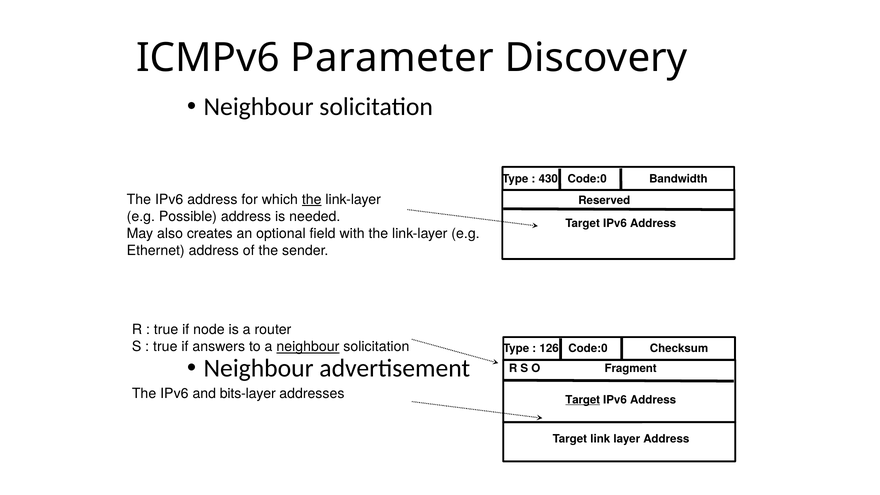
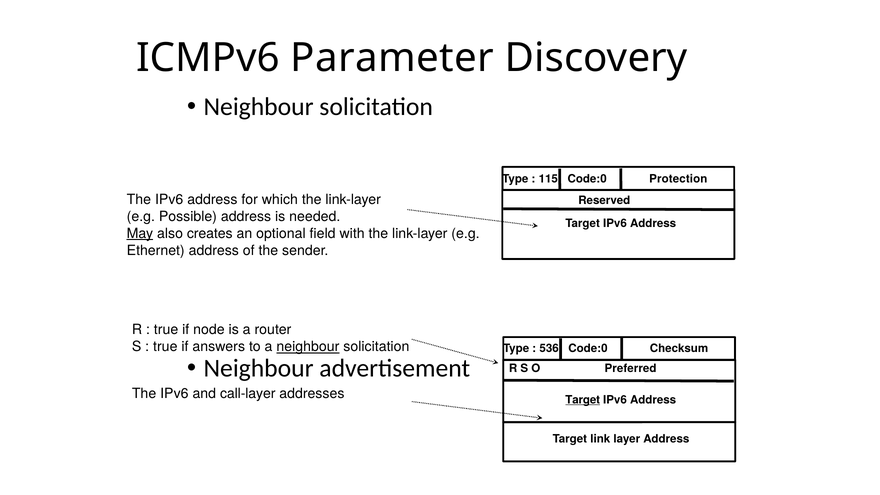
430: 430 -> 115 (548, 179)
Bandwidth: Bandwidth -> Protection (678, 179)
the underline: present -> none (312, 199)
May underline: none -> present (140, 233)
126: 126 -> 536 (549, 349)
Fragment: Fragment -> Preferred (631, 368)
bits-layer: bits-layer -> call-layer (248, 393)
